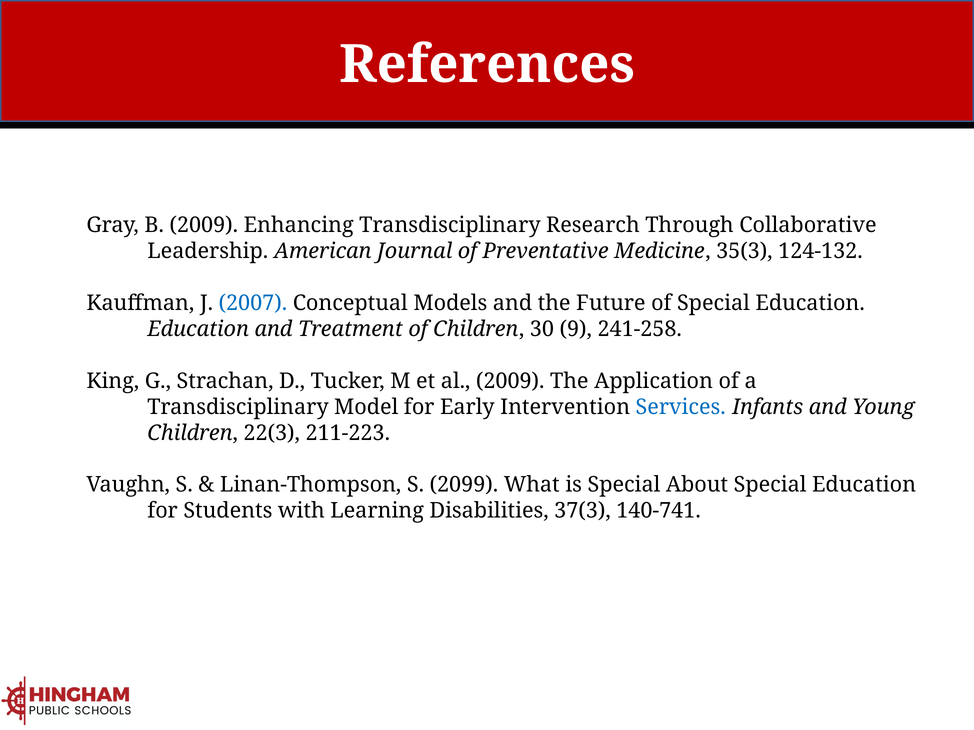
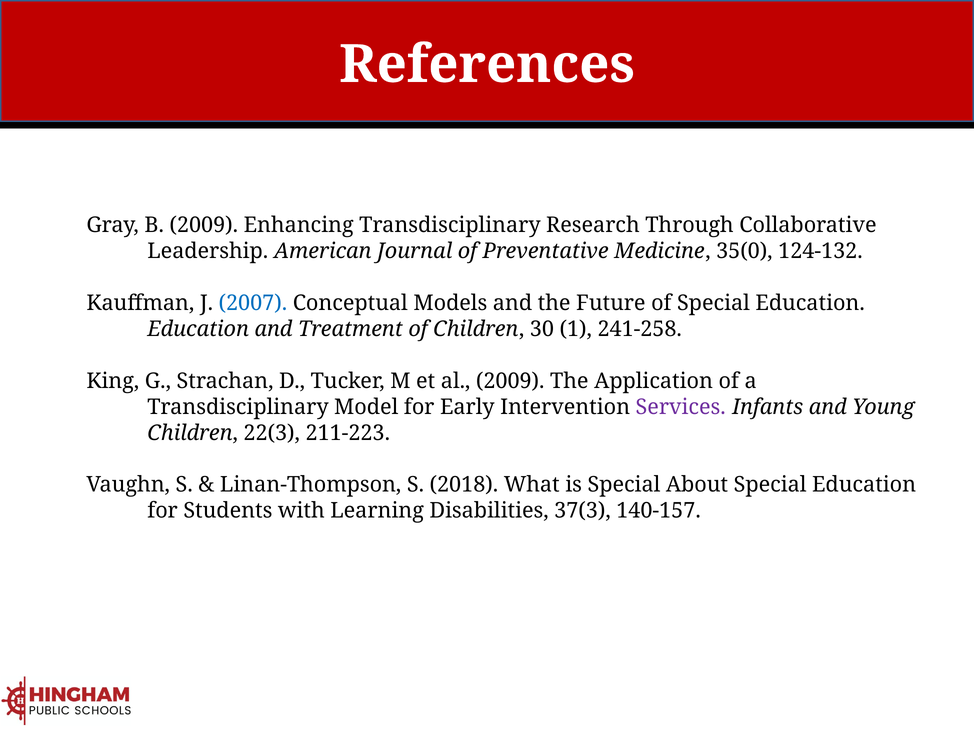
35(3: 35(3 -> 35(0 (744, 251)
9: 9 -> 1 (576, 329)
Services colour: blue -> purple (681, 407)
2099: 2099 -> 2018 (464, 485)
140-741: 140-741 -> 140-157 (659, 511)
